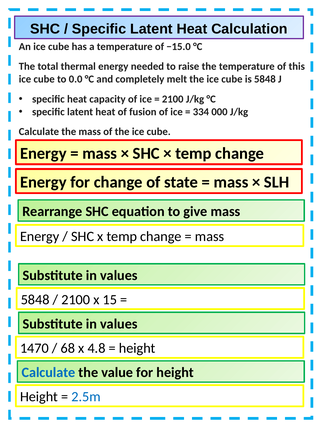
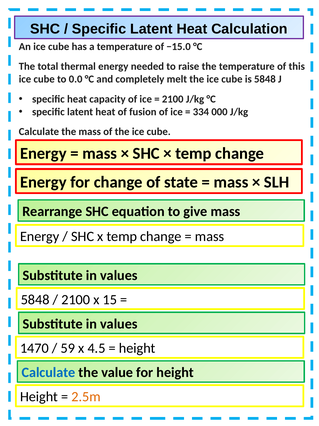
68: 68 -> 59 (68, 348)
4.8: 4.8 -> 4.5 (96, 348)
2.5m colour: blue -> orange (86, 396)
